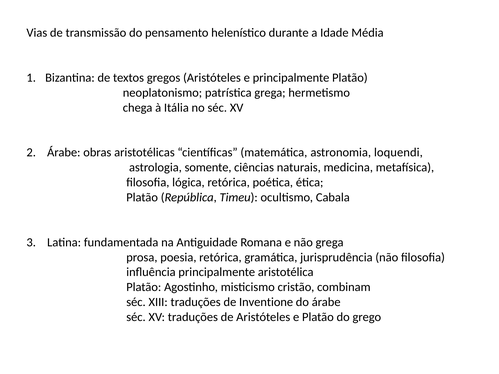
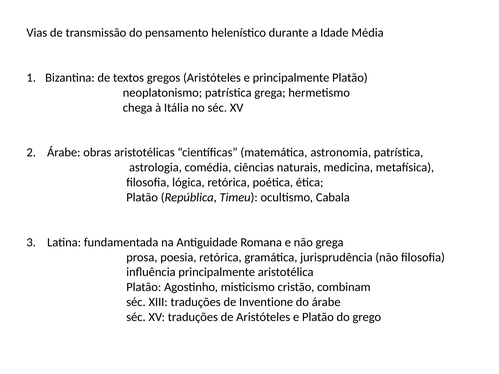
astronomia loquendi: loquendi -> patrística (399, 153)
somente: somente -> comédia (208, 168)
